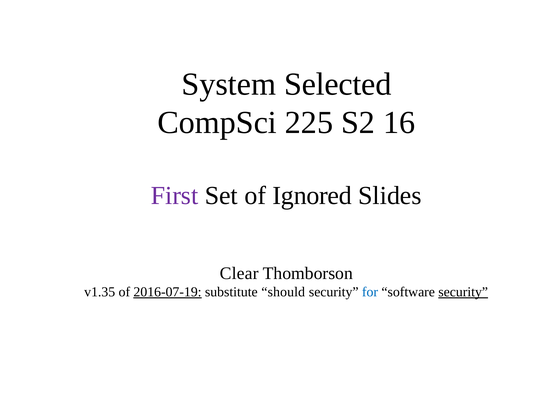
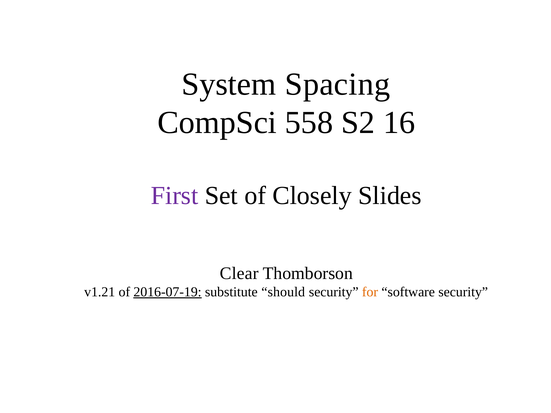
Selected: Selected -> Spacing (338, 84)
225: 225 -> 558 (309, 123)
Ignored: Ignored -> Closely (312, 196)
v1.35: v1.35 -> v1.21 (100, 292)
for colour: blue -> orange (370, 292)
security underline: present -> none (463, 292)
